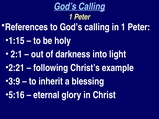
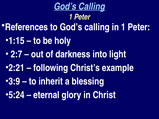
2:1: 2:1 -> 2:7 (16, 54)
5:16: 5:16 -> 5:24 (17, 95)
